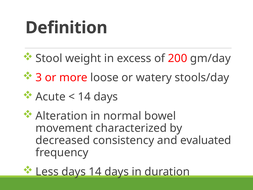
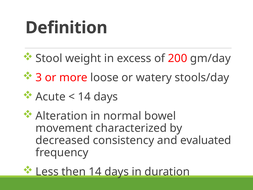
Less days: days -> then (74, 171)
